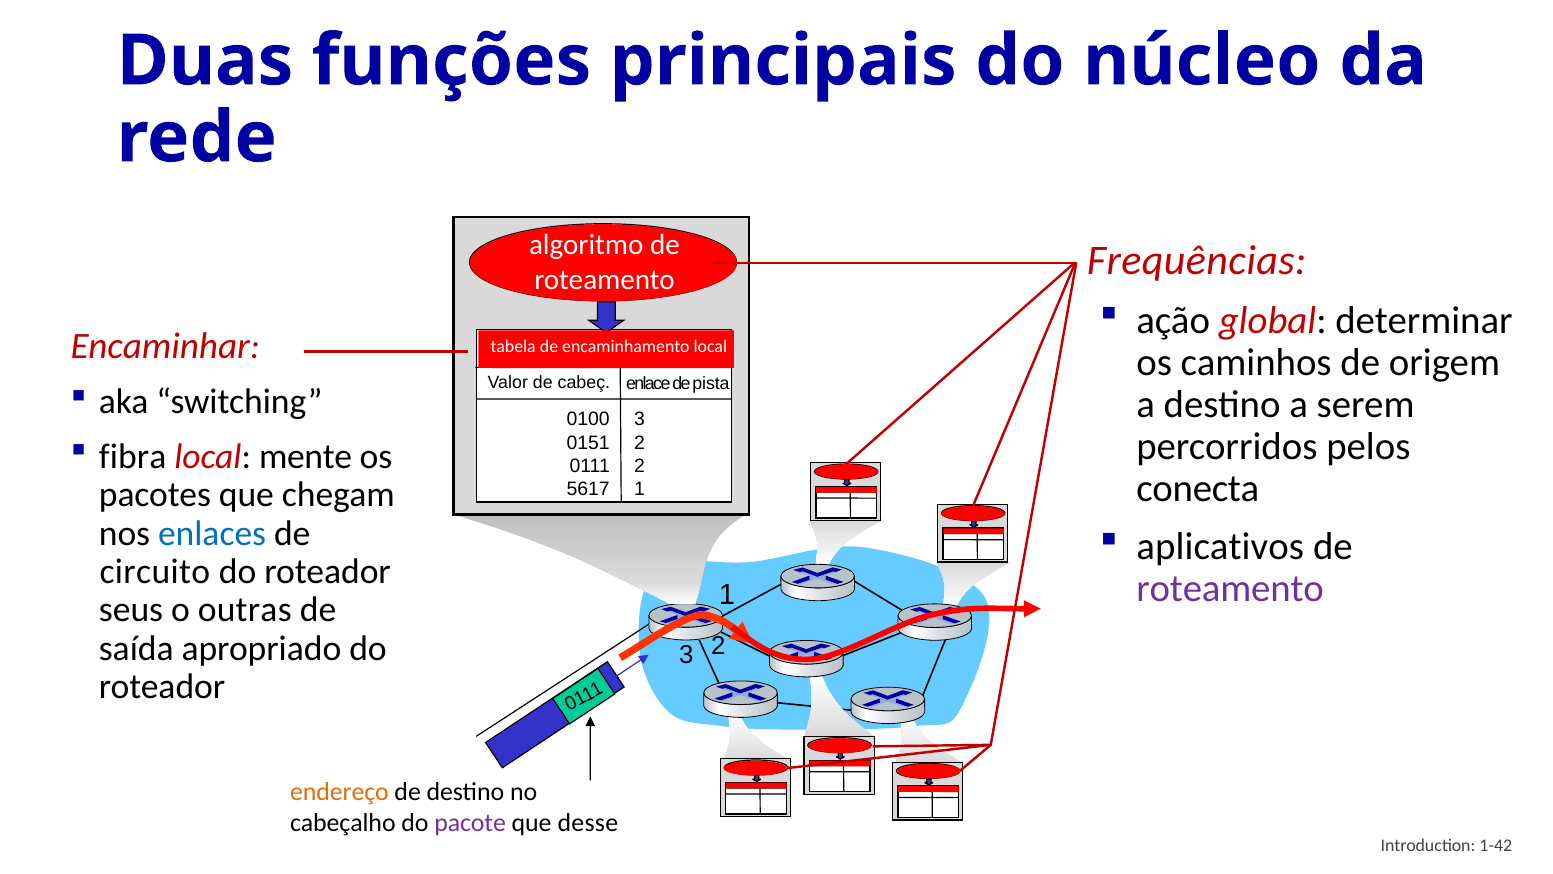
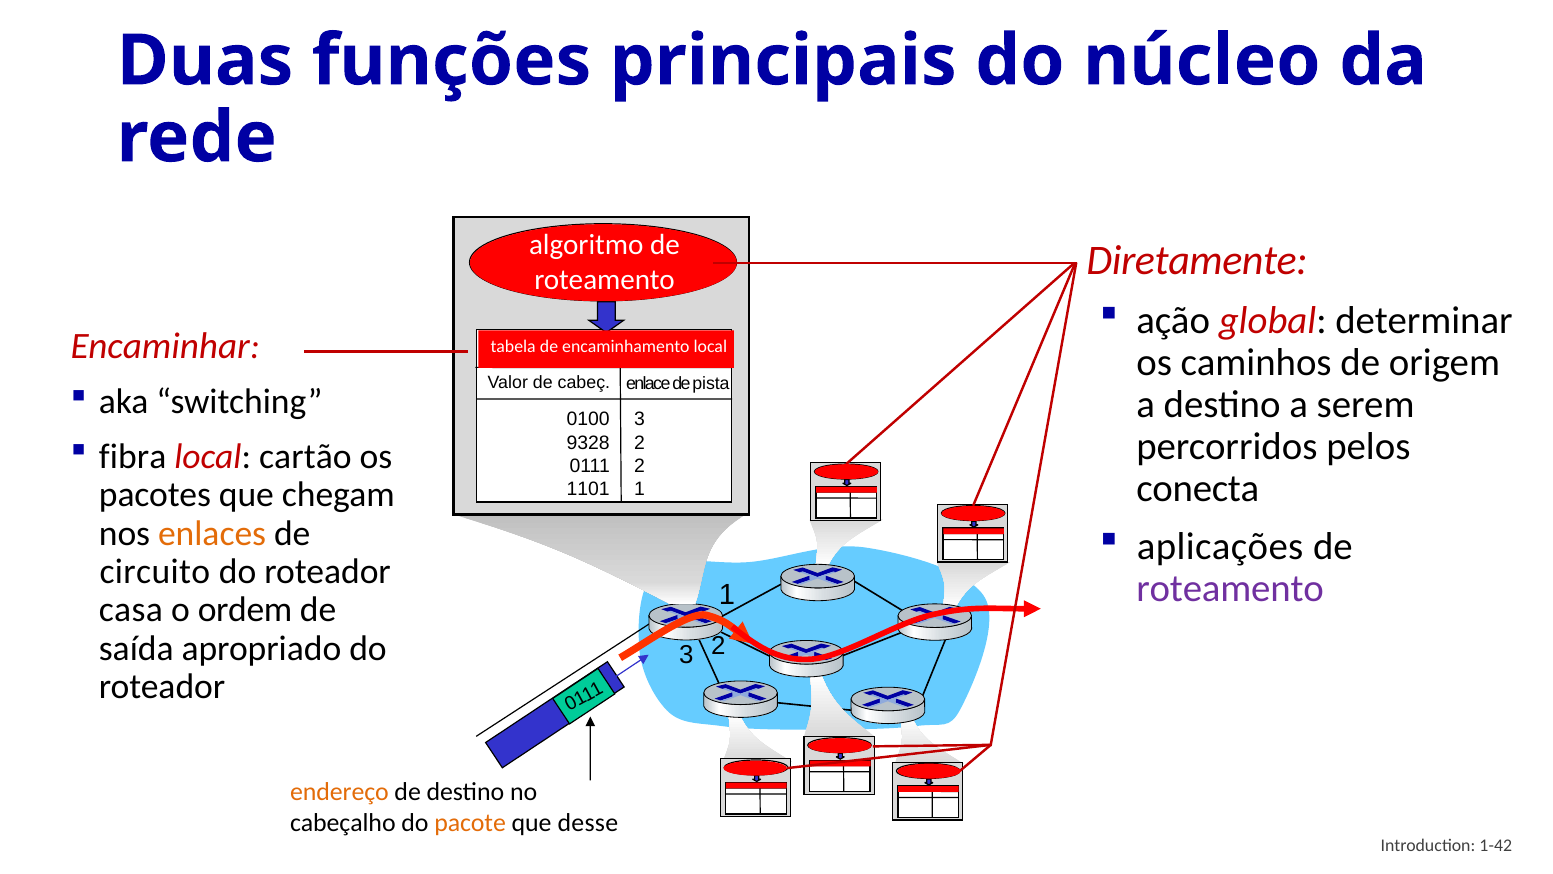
Frequências: Frequências -> Diretamente (1197, 261)
0151: 0151 -> 9328 (588, 443)
mente: mente -> cartão (305, 456)
5617: 5617 -> 1101 (588, 489)
enlaces colour: blue -> orange (212, 533)
aplicativos: aplicativos -> aplicações (1220, 546)
seus: seus -> casa (131, 610)
outras: outras -> ordem (245, 610)
pacote colour: purple -> orange (470, 823)
